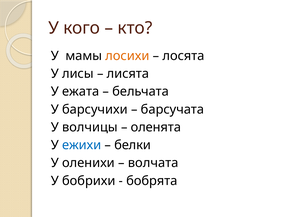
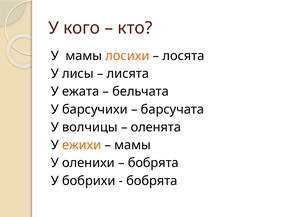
ежихи colour: blue -> orange (82, 145)
белки: белки -> мамы (133, 145)
волчата: волчата -> бобрята (153, 163)
